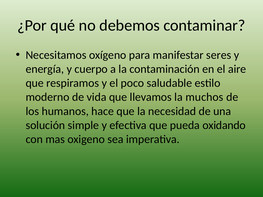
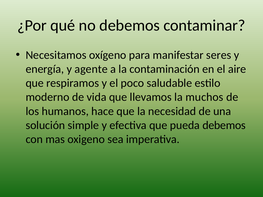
cuerpo: cuerpo -> agente (91, 69)
pueda oxidando: oxidando -> debemos (224, 125)
